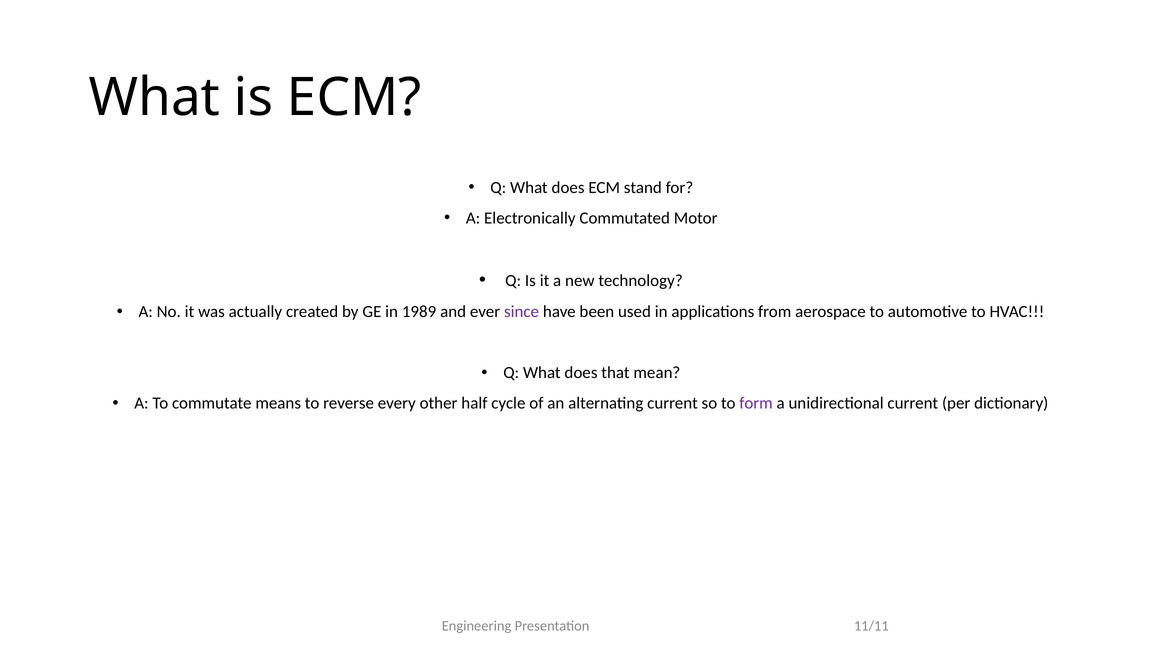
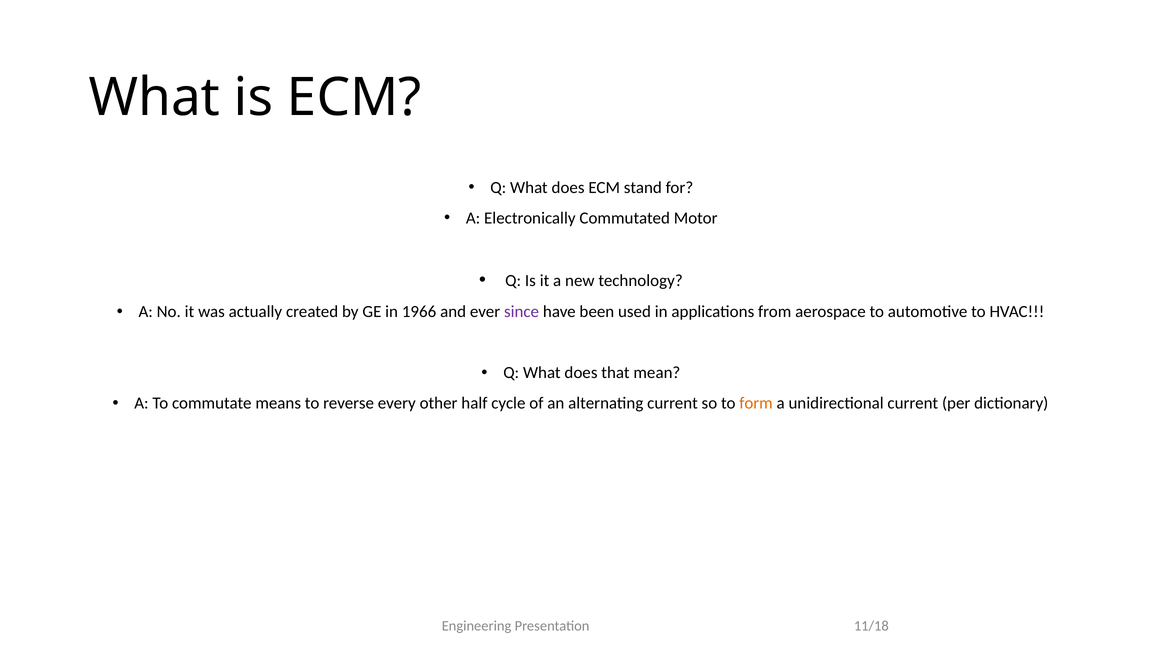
1989: 1989 -> 1966 (419, 312)
form colour: purple -> orange (756, 403)
11/11: 11/11 -> 11/18 (871, 625)
